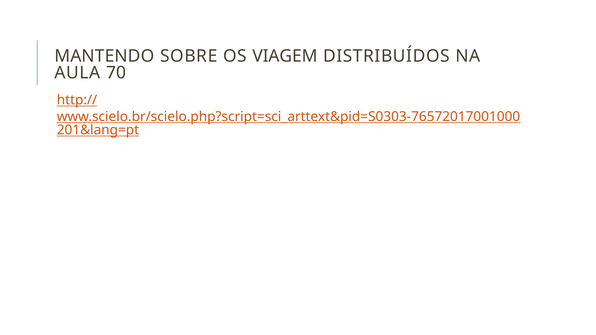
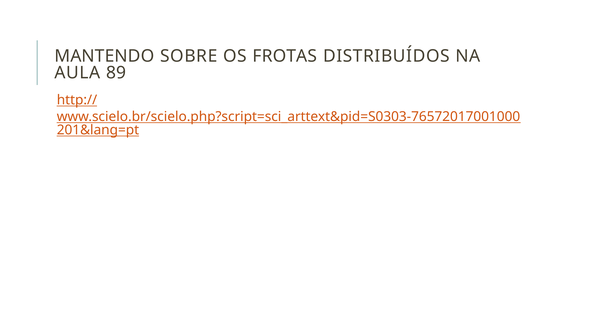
VIAGEM: VIAGEM -> FROTAS (285, 56)
70: 70 -> 89 (116, 73)
